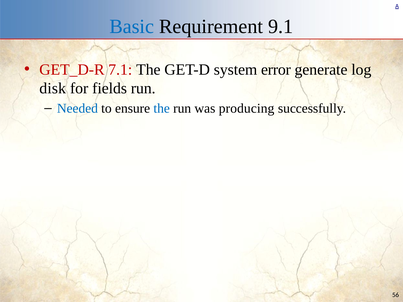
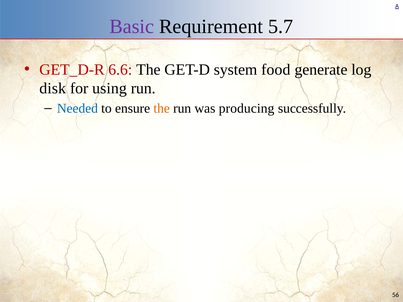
Basic colour: blue -> purple (132, 27)
9.1: 9.1 -> 5.7 (281, 27)
7.1: 7.1 -> 6.6 (120, 70)
error: error -> food (276, 70)
fields: fields -> using (109, 88)
the colour: blue -> orange (162, 108)
